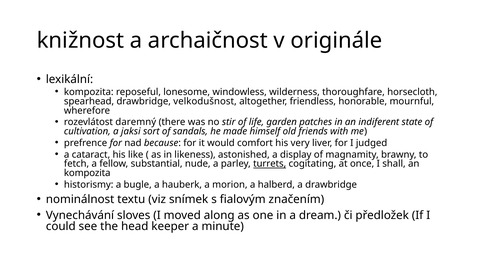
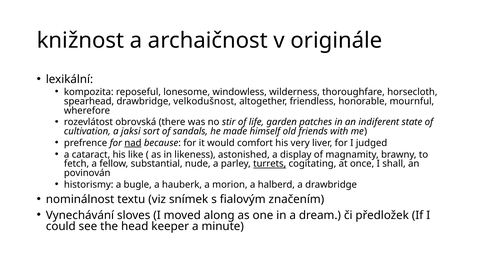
daremný: daremný -> obrovská (136, 122)
nad underline: none -> present (133, 143)
kompozita: kompozita -> povinován (87, 173)
